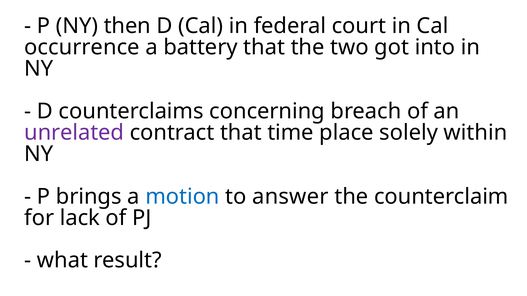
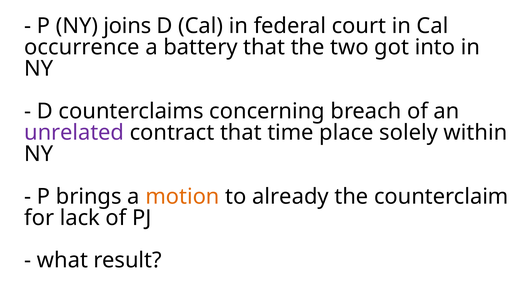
then: then -> joins (127, 26)
motion colour: blue -> orange (182, 197)
answer: answer -> already (290, 197)
